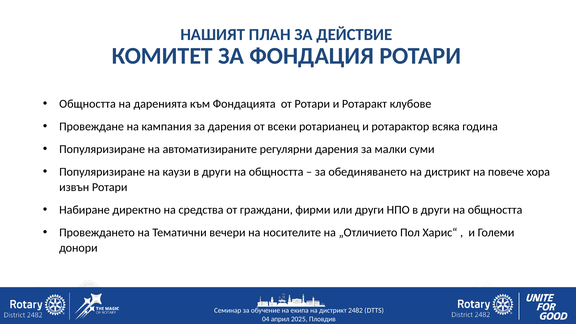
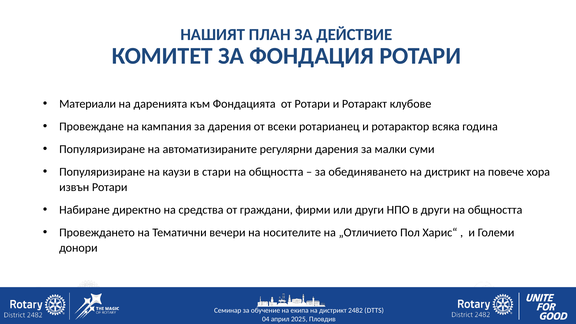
Общността: Общността -> Материали (88, 104)
каузи в други: други -> стари (216, 172)
